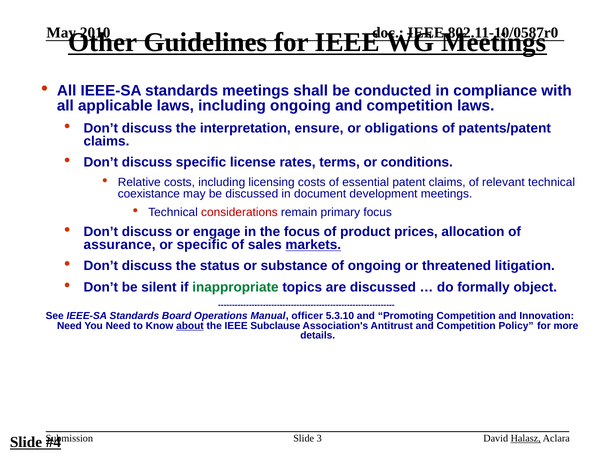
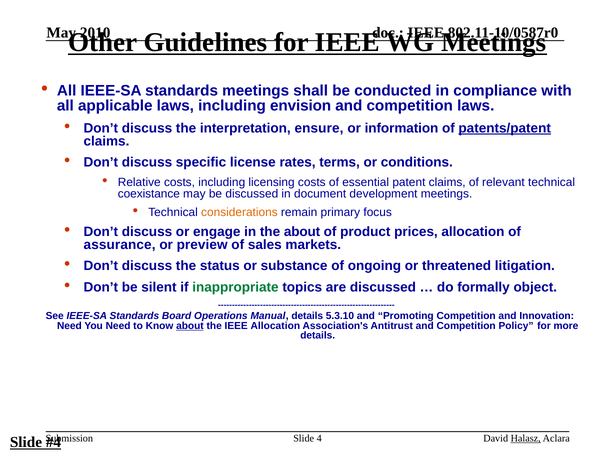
including ongoing: ongoing -> envision (301, 106)
obligations: obligations -> information (402, 128)
patents/patent underline: none -> present (505, 128)
considerations colour: red -> orange (239, 213)
the focus: focus -> about (302, 232)
or specific: specific -> preview (202, 245)
markets underline: present -> none (313, 245)
Manual officer: officer -> details (307, 316)
IEEE Subclause: Subclause -> Allocation (275, 326)
3: 3 -> 4 (319, 439)
